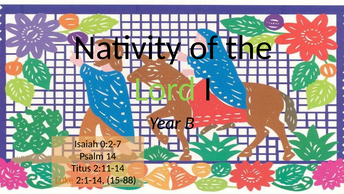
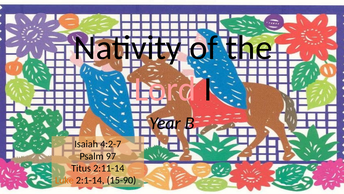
Lord colour: light green -> pink (165, 89)
0:2-7: 0:2-7 -> 4:2-7 (111, 144)
14: 14 -> 97 (111, 156)
15-88: 15-88 -> 15-90 (121, 180)
